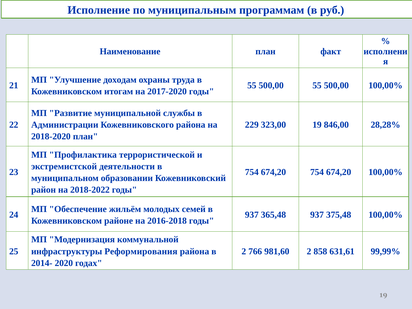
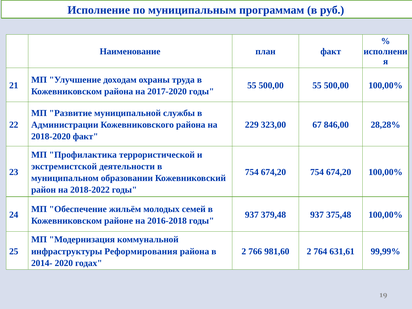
Кожевниковском итогам: итогам -> района (119, 91)
323,00 19: 19 -> 67 (317, 125)
2018-2020 план: план -> факт (85, 136)
365,48: 365,48 -> 379,48 (273, 215)
858: 858 -> 764 (320, 251)
